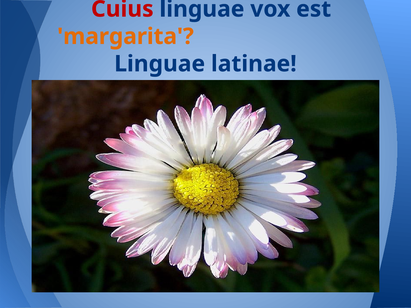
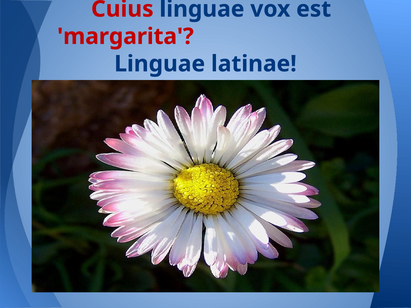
margarita colour: orange -> red (125, 36)
